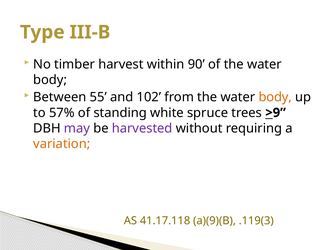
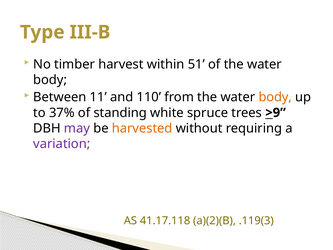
90: 90 -> 51 (196, 64)
55: 55 -> 11 (98, 97)
102: 102 -> 110 (149, 97)
57%: 57% -> 37% (62, 113)
harvested colour: purple -> orange (142, 128)
variation colour: orange -> purple (62, 144)
a)(9)(B: a)(9)(B -> a)(2)(B (214, 220)
